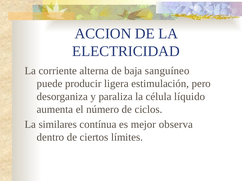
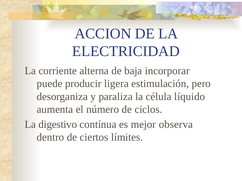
sanguíneo: sanguíneo -> incorporar (167, 71)
similares: similares -> digestivo (58, 125)
